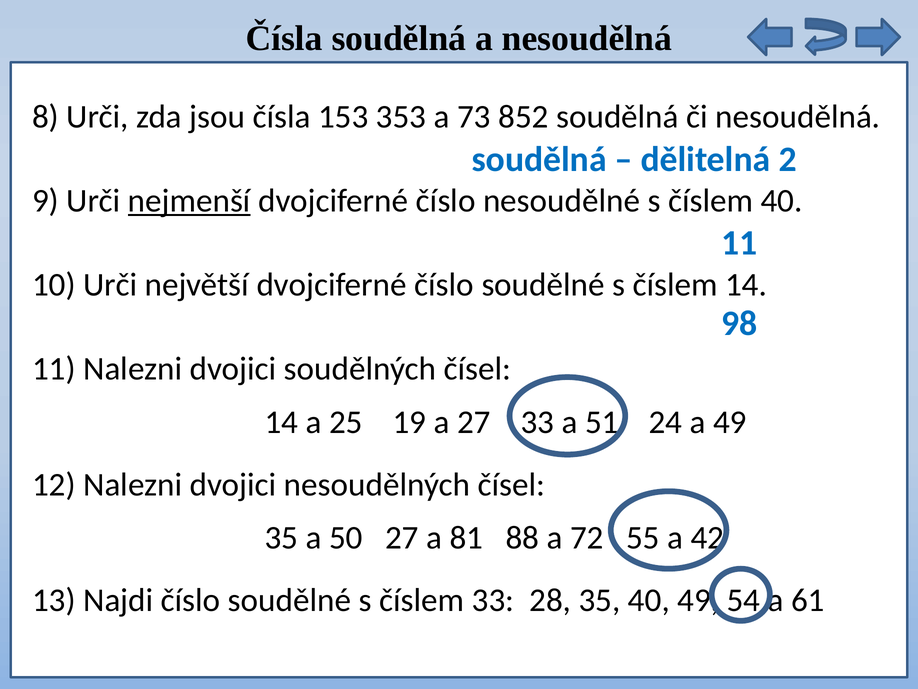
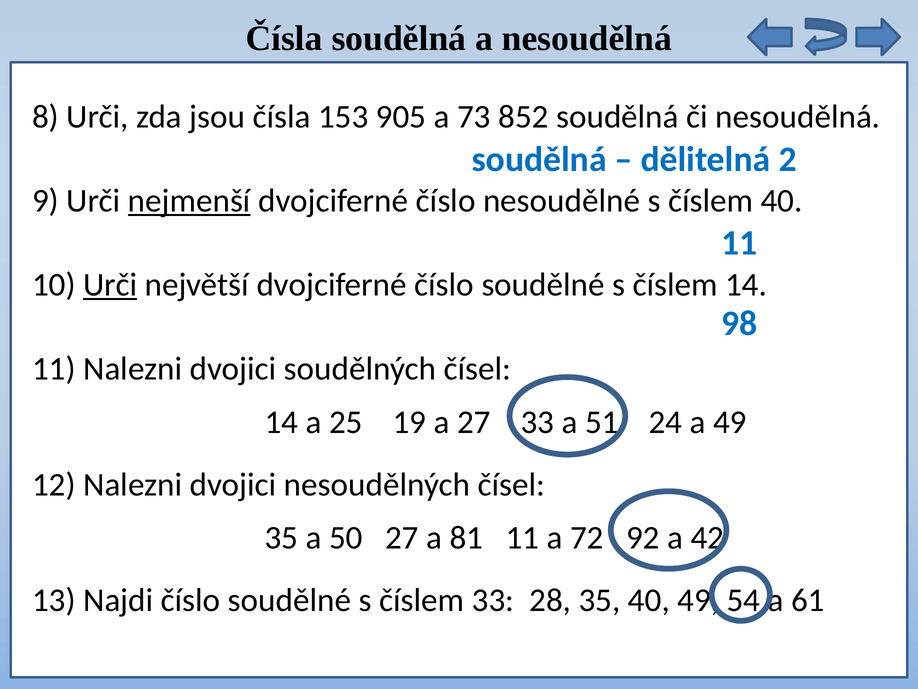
353: 353 -> 905 (401, 117)
Urči underline: none -> present (110, 285)
81 88: 88 -> 11 (522, 538)
55: 55 -> 92 (643, 538)
